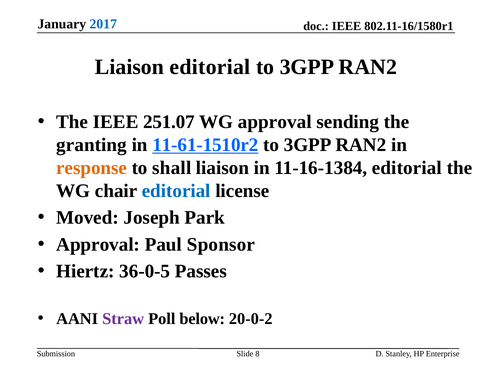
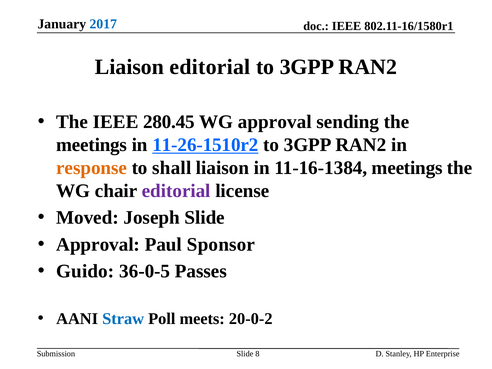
251.07: 251.07 -> 280.45 (169, 122)
granting: granting -> meetings (92, 145)
11-61-1510r2: 11-61-1510r2 -> 11-26-1510r2 (205, 145)
11-16-1384 editorial: editorial -> meetings (407, 168)
editorial colour: blue -> purple (176, 191)
Joseph Park: Park -> Slide (205, 218)
Hiertz: Hiertz -> Guido (85, 271)
Straw colour: purple -> blue (123, 319)
below: below -> meets (202, 319)
